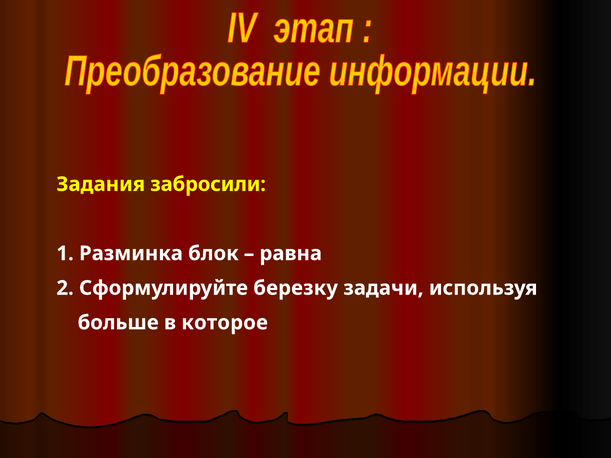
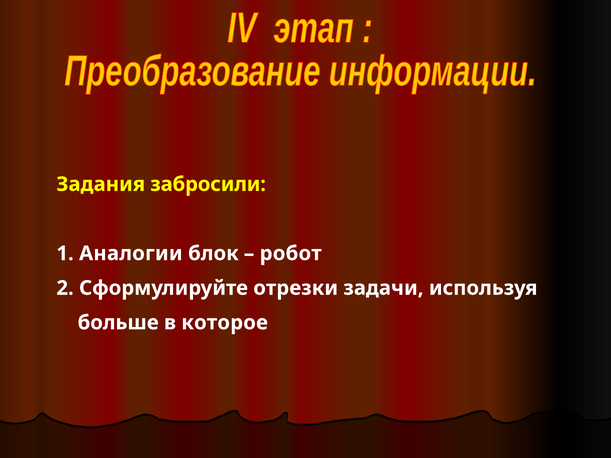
Разминка: Разминка -> Аналогии (131, 254)
равна: равна -> робот (291, 254)
березку: березку -> отрезки (296, 288)
